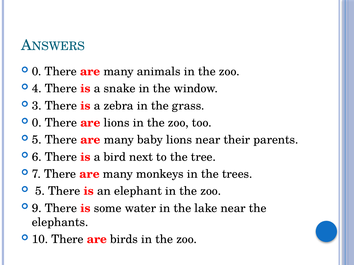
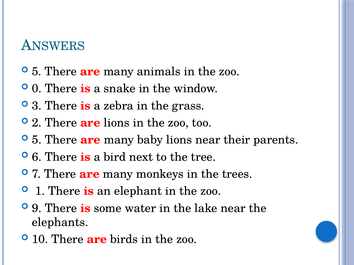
0: 0 -> 5 (37, 72)
4: 4 -> 0 (37, 89)
0: 0 -> 2 (37, 123)
5: 5 -> 1 (40, 191)
